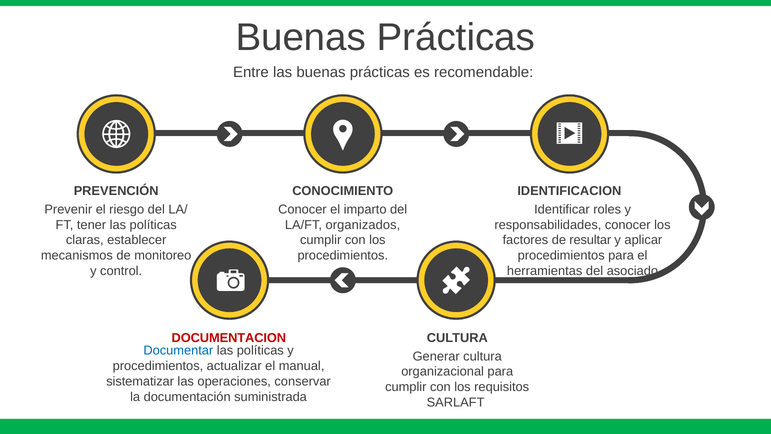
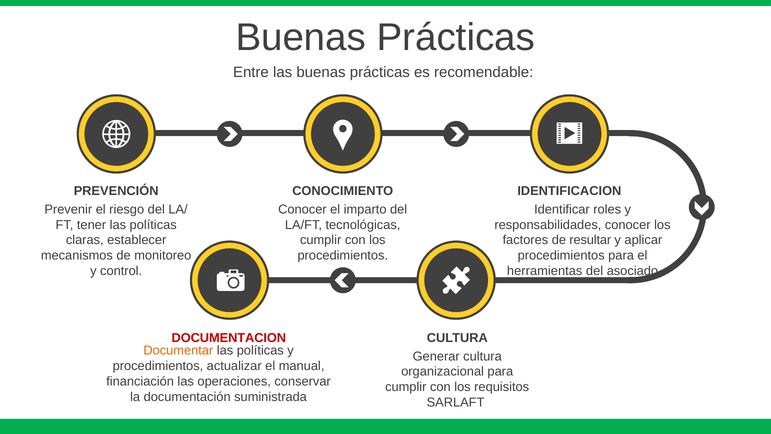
organizados: organizados -> tecnológicas (363, 225)
Documentar colour: blue -> orange (178, 351)
sistematizar: sistematizar -> financiación (140, 381)
